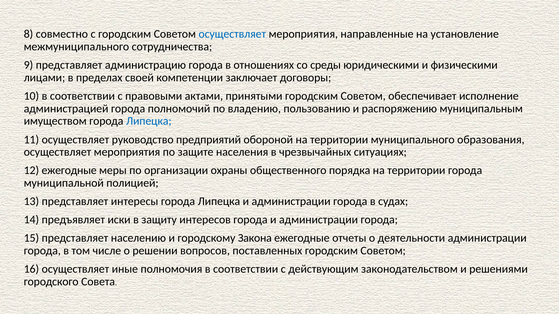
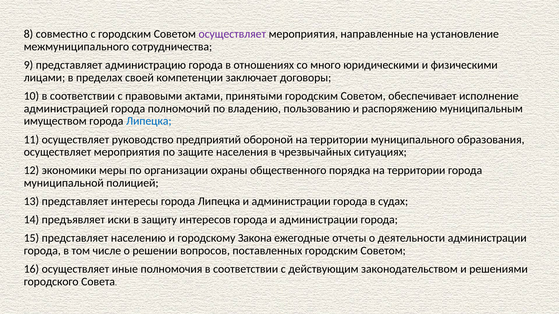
осуществляет colour: blue -> purple (232, 34)
среды: среды -> много (326, 65)
12 ежегодные: ежегодные -> экономики (69, 171)
